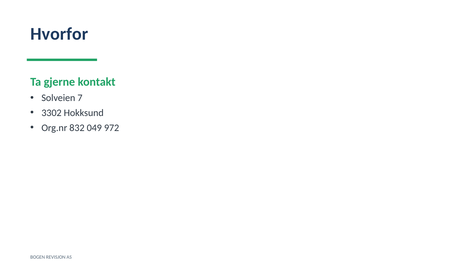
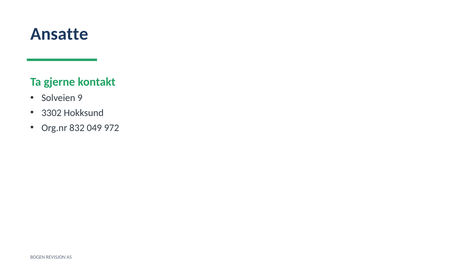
Hvorfor: Hvorfor -> Ansatte (59, 34)
7: 7 -> 9 (80, 98)
